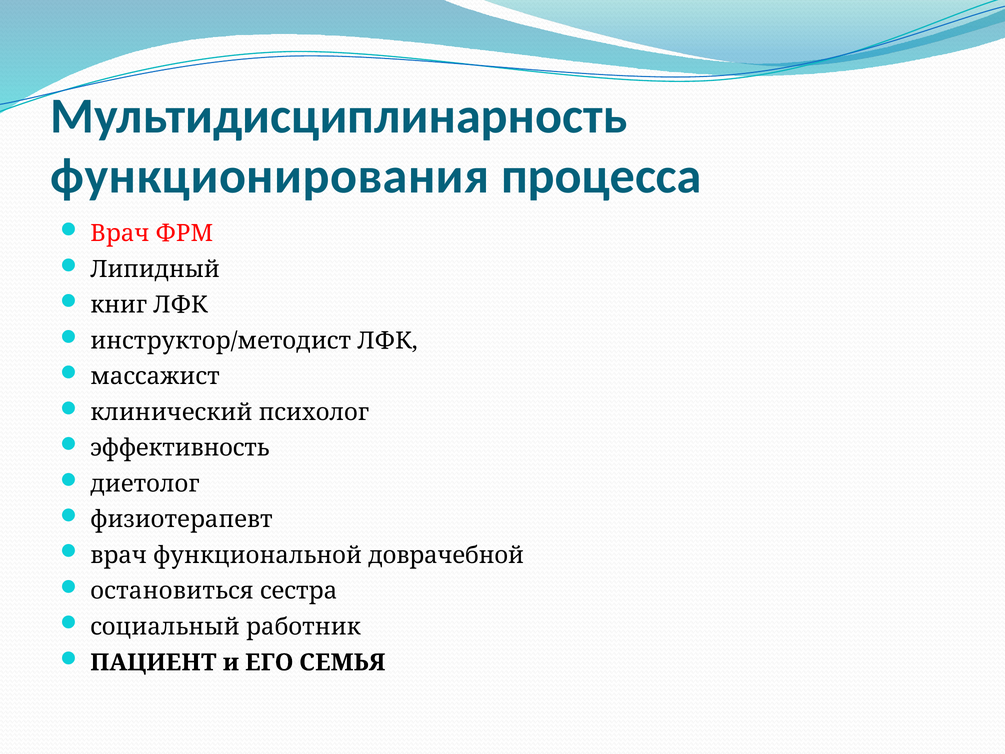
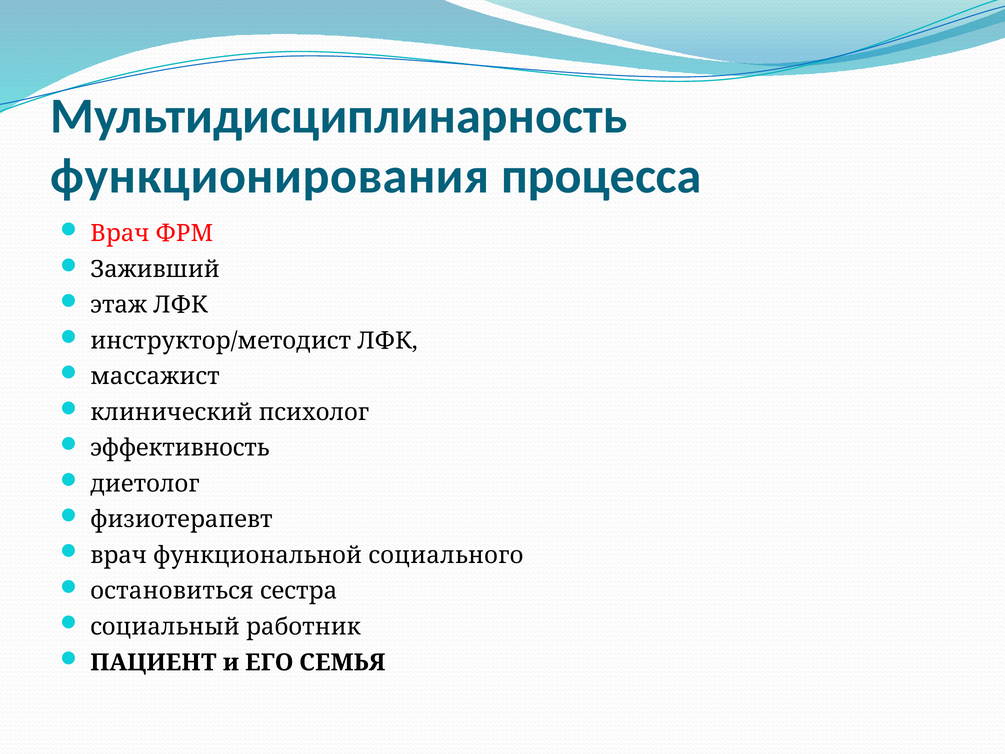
Липидный: Липидный -> Заживший (155, 269)
книг: книг -> этаж (119, 305)
доврачебной: доврачебной -> социального (446, 555)
